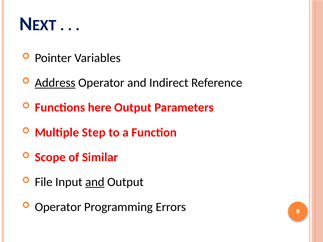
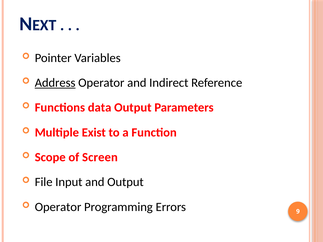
here: here -> data (100, 108)
Step: Step -> Exist (94, 133)
Similar: Similar -> Screen (100, 157)
and underline: present -> none (95, 182)
